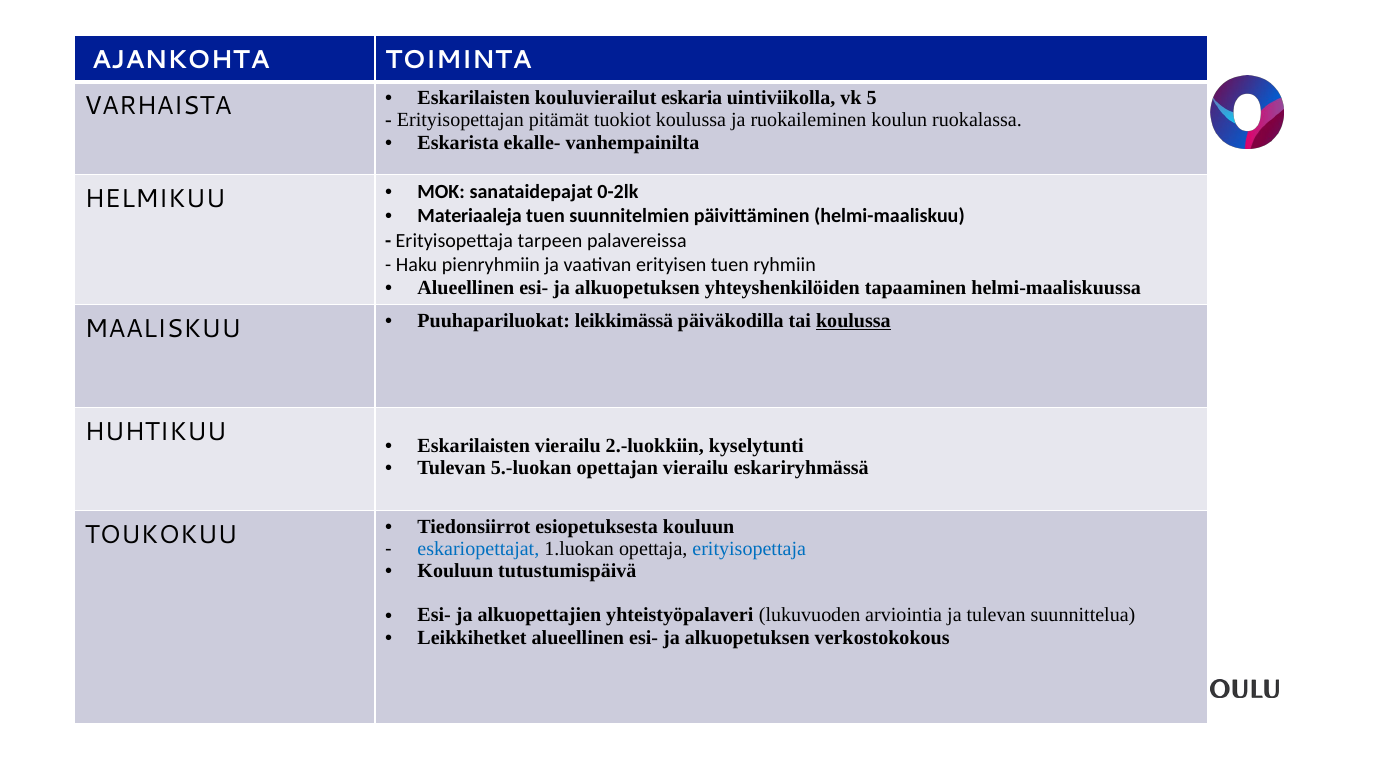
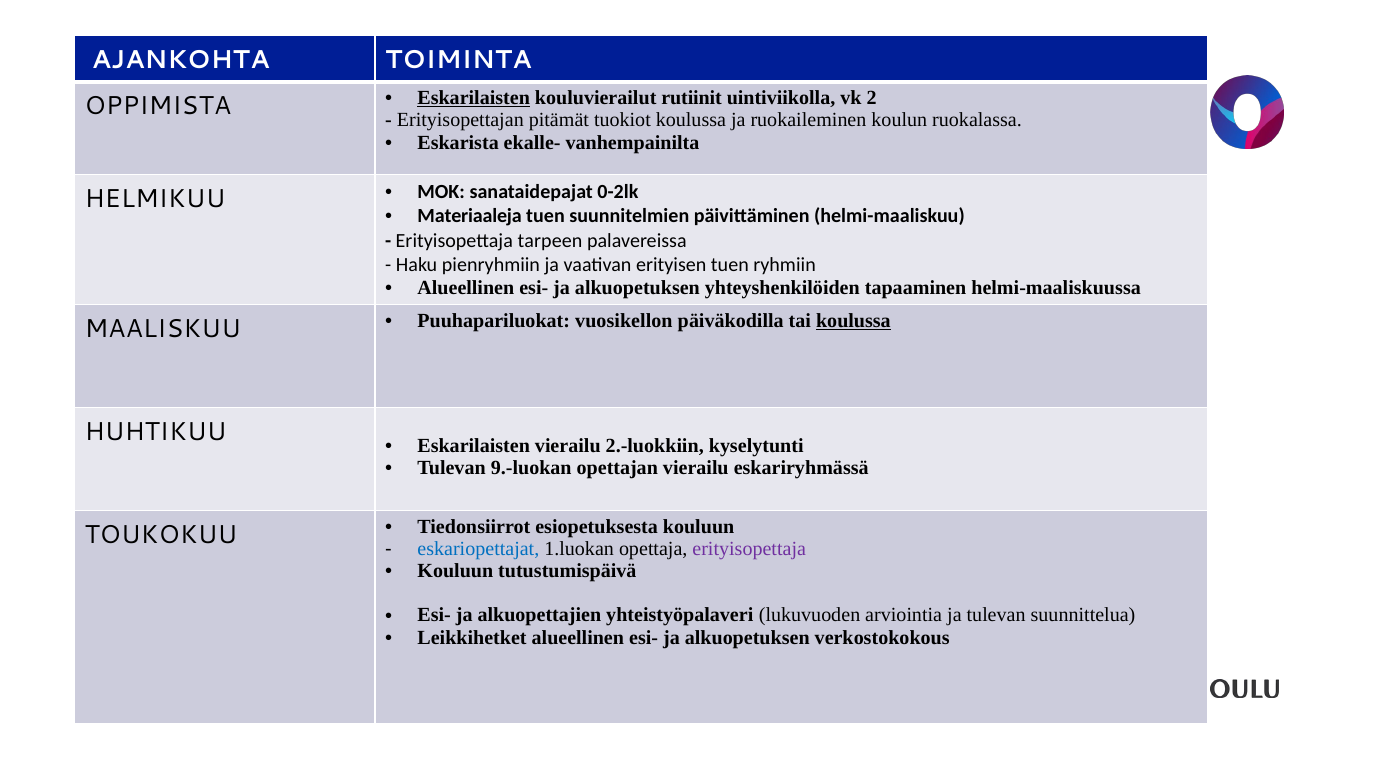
VARHAISTA: VARHAISTA -> OPPIMISTA (158, 106)
Eskarilaisten underline: none -> present (474, 98)
eskaria: eskaria -> rutiinit (692, 98)
5: 5 -> 2 (872, 98)
leikkimässä: leikkimässä -> vuosikellon (624, 321)
5.-luokan: 5.-luokan -> 9.-luokan (531, 468)
erityisopettaja colour: blue -> purple (749, 549)
